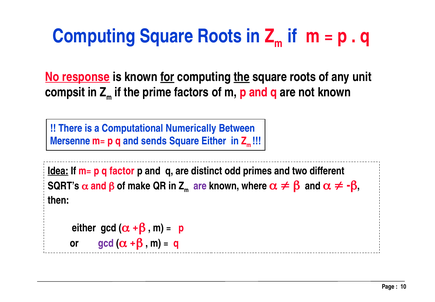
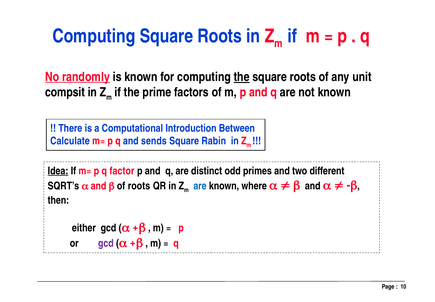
response: response -> randomly (86, 77)
for underline: present -> none (167, 77)
Numerically: Numerically -> Introduction (191, 128)
Mersenne: Mersenne -> Calculate (70, 141)
Square Either: Either -> Rabin (214, 141)
of make: make -> roots (139, 186)
are colour: purple -> blue (200, 186)
